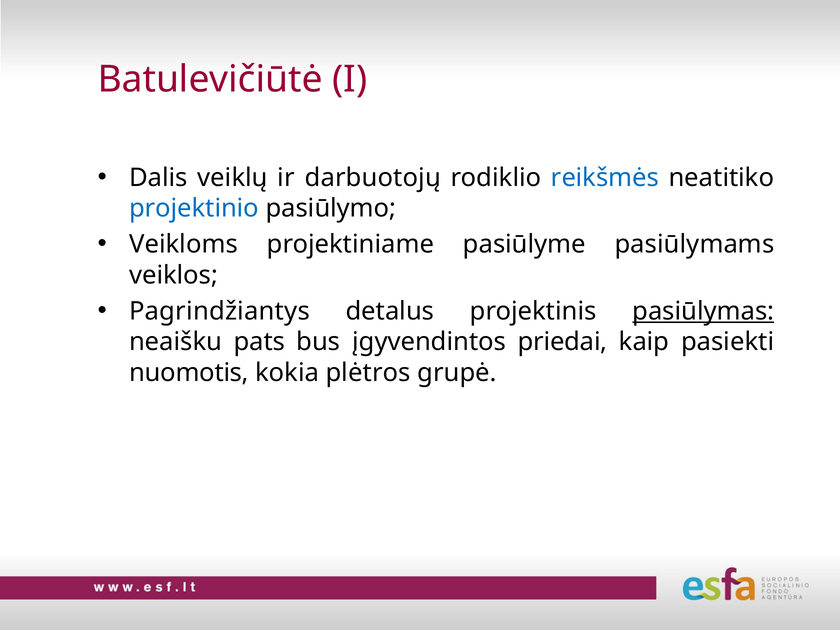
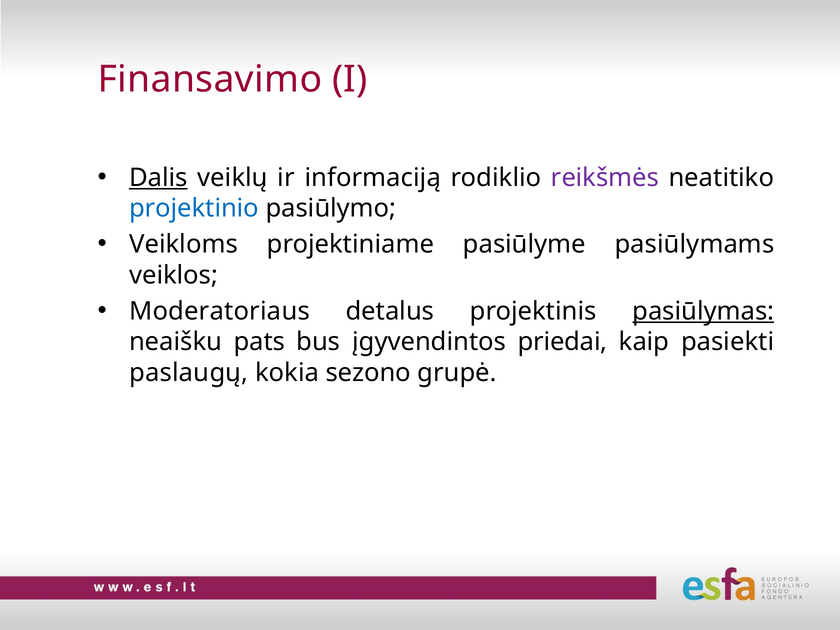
Batulevičiūtė: Batulevičiūtė -> Finansavimo (210, 80)
Dalis underline: none -> present (158, 178)
darbuotojų: darbuotojų -> informaciją (373, 178)
reikšmės colour: blue -> purple (605, 178)
Pagrindžiantys: Pagrindžiantys -> Moderatoriaus (220, 311)
nuomotis: nuomotis -> paslaugų (189, 373)
plėtros: plėtros -> sezono (368, 373)
